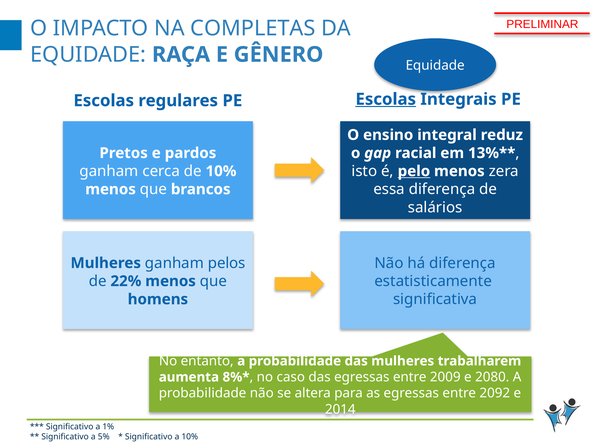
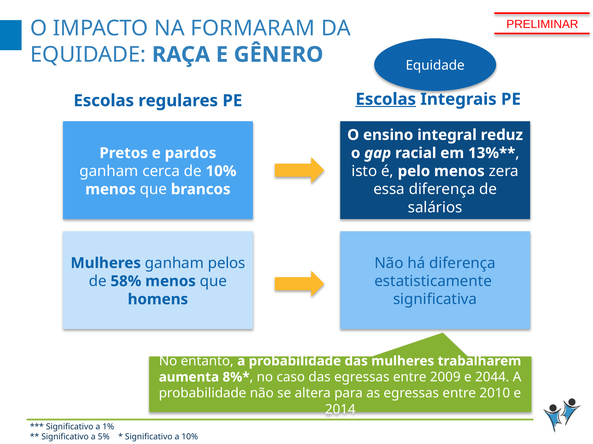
COMPLETAS: COMPLETAS -> FORMARAM (253, 28)
pelo underline: present -> none (414, 171)
22%: 22% -> 58% (126, 282)
2080: 2080 -> 2044 (492, 378)
2092: 2092 -> 2010 (495, 394)
